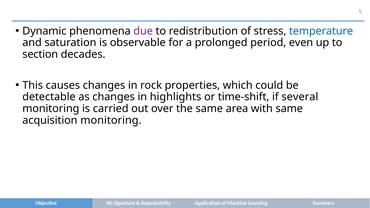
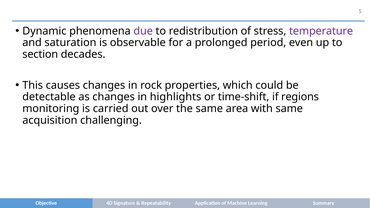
temperature colour: blue -> purple (321, 31)
several: several -> regions (300, 97)
acquisition monitoring: monitoring -> challenging (111, 120)
